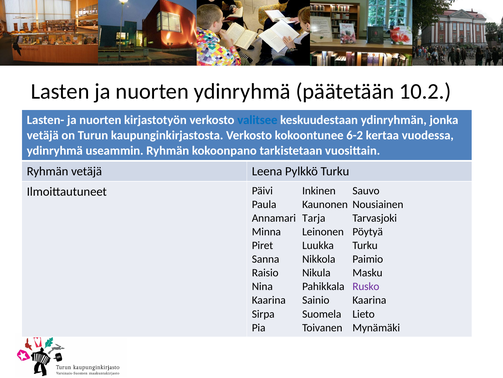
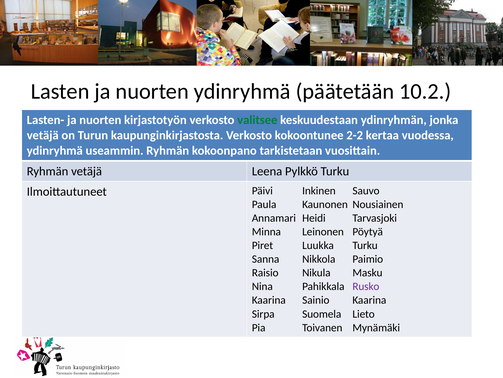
valitsee colour: blue -> green (257, 120)
6-2: 6-2 -> 2-2 (355, 135)
Tarja: Tarja -> Heidi (314, 218)
